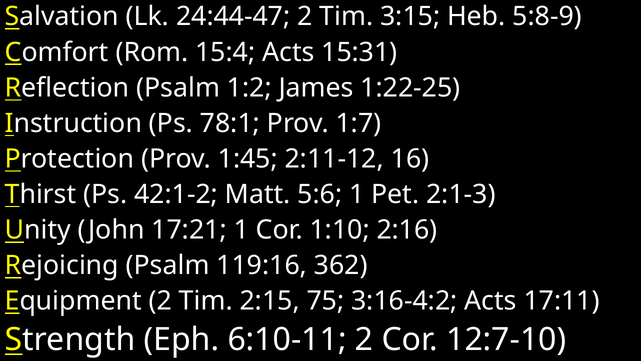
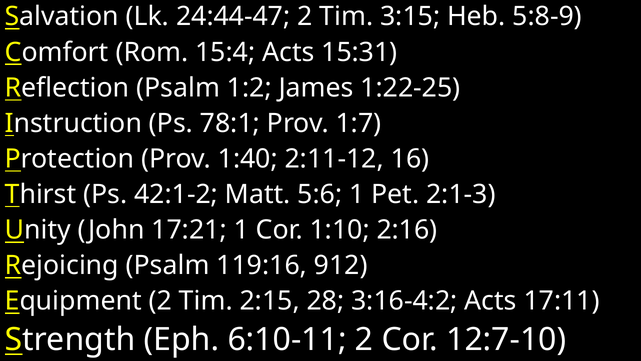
1:45: 1:45 -> 1:40 (248, 159)
362: 362 -> 912 (341, 265)
75: 75 -> 28 (325, 301)
